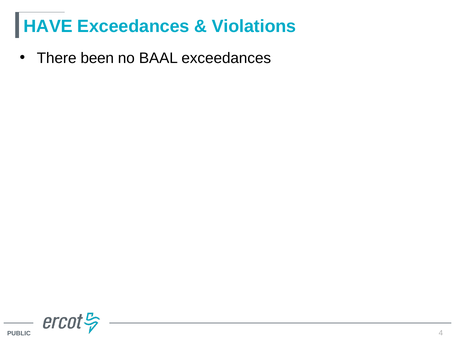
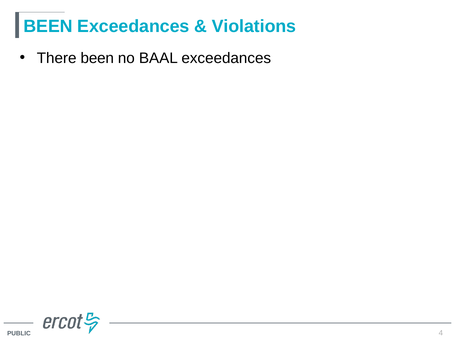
HAVE: HAVE -> BEEN (48, 26)
